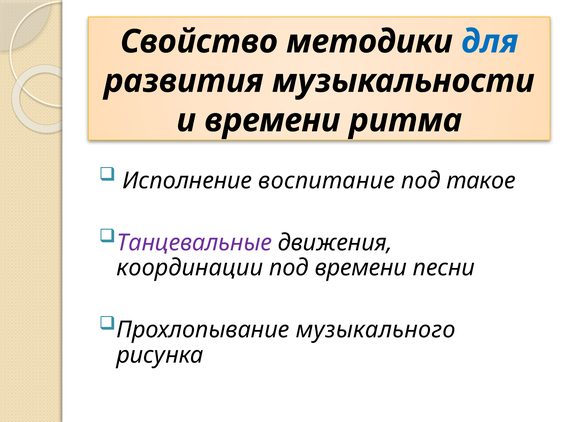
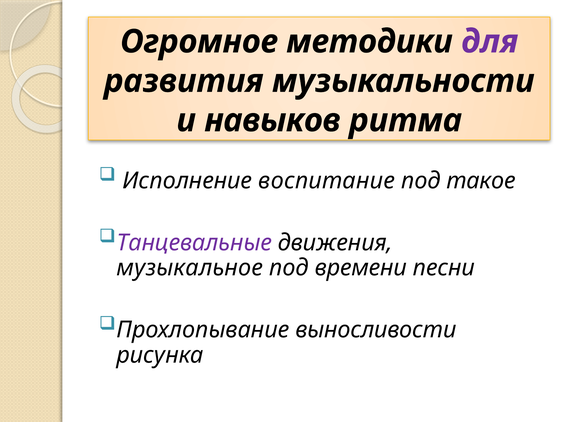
Свойство: Свойство -> Огромное (199, 42)
для colour: blue -> purple (490, 42)
и времени: времени -> навыков (273, 120)
координации: координации -> музыкальное (190, 268)
музыкального: музыкального -> выносливости (376, 330)
